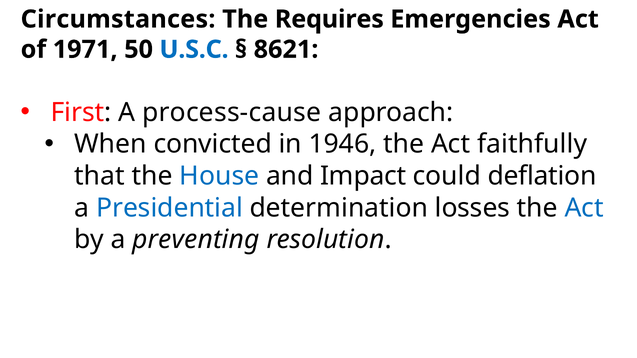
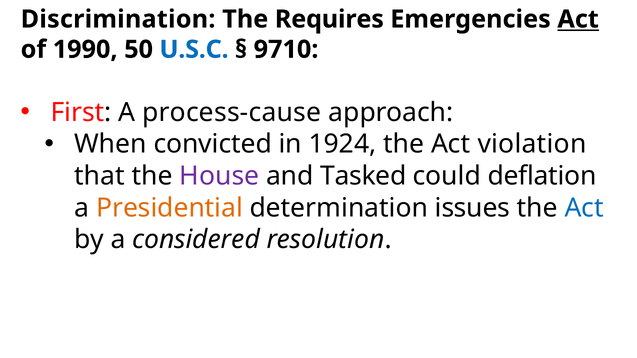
Circumstances: Circumstances -> Discrimination (118, 19)
Act underline: none -> present (578, 19)
1971: 1971 -> 1990 (85, 49)
8621: 8621 -> 9710 (286, 49)
1946: 1946 -> 1924 (343, 144)
faithfully: faithfully -> violation (532, 144)
House colour: blue -> purple (219, 176)
Impact: Impact -> Tasked (363, 176)
Presidential colour: blue -> orange (169, 208)
losses: losses -> issues (473, 208)
preventing: preventing -> considered (196, 240)
